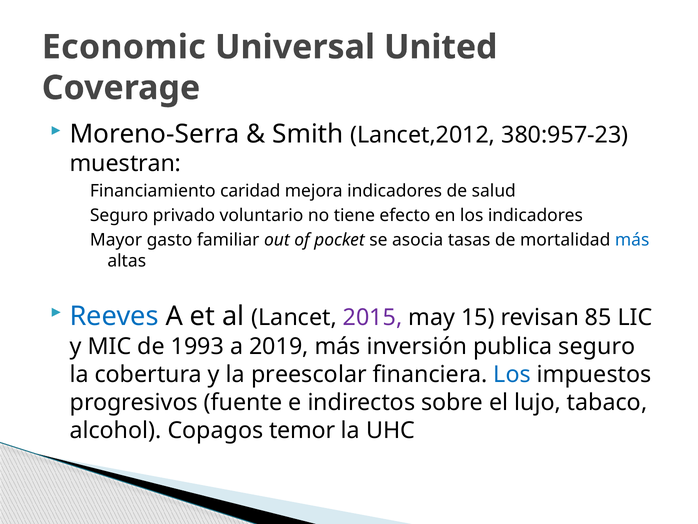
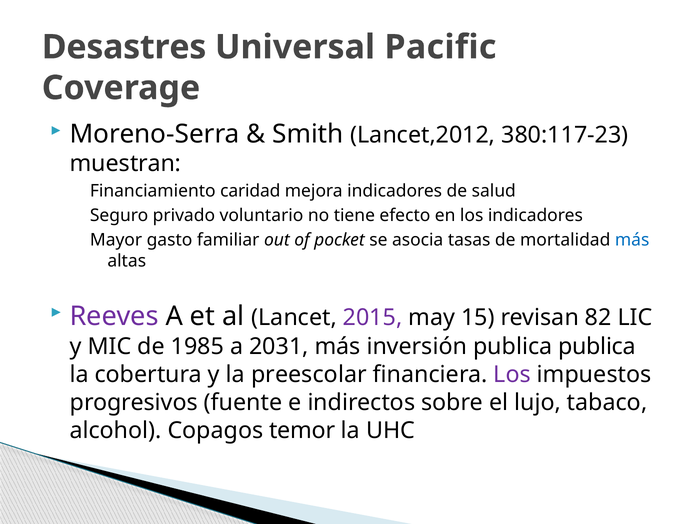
Economic: Economic -> Desastres (124, 47)
United: United -> Pacific (440, 47)
380:957-23: 380:957-23 -> 380:117-23 (565, 135)
Reeves colour: blue -> purple (114, 316)
85: 85 -> 82 (598, 317)
1993: 1993 -> 1985 (197, 346)
2019: 2019 -> 2031 (279, 346)
publica seguro: seguro -> publica (597, 346)
Los colour: blue -> purple (512, 374)
